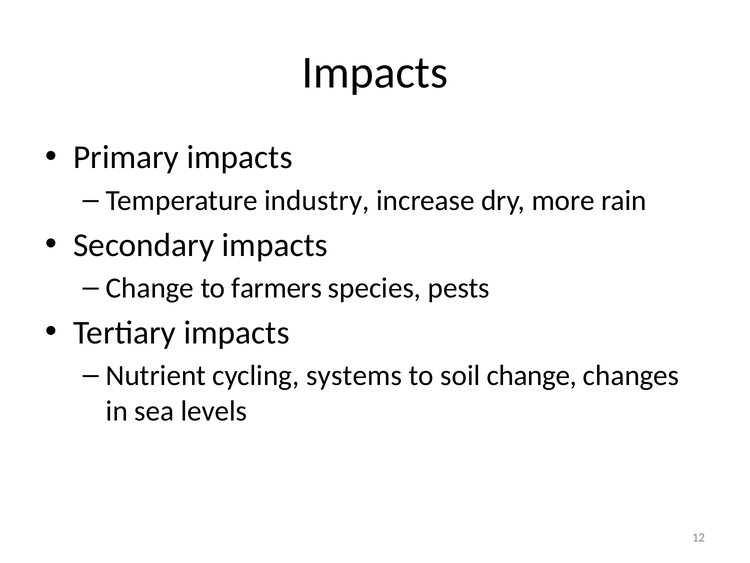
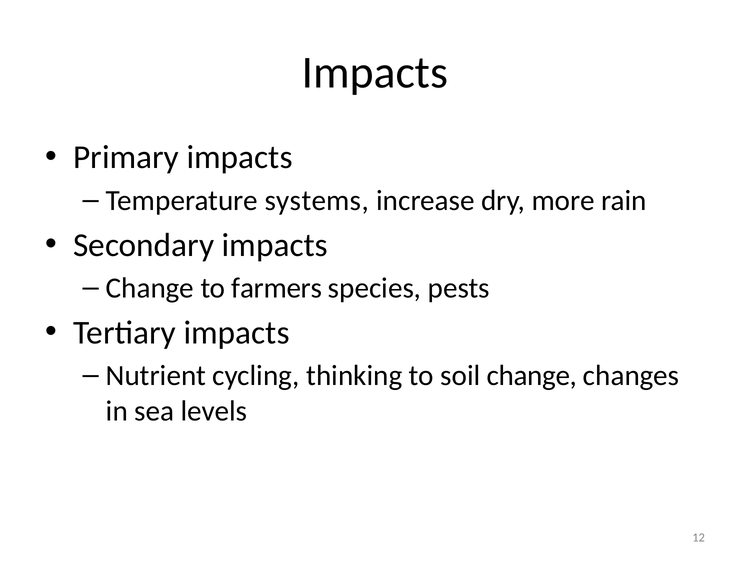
industry: industry -> systems (317, 200)
systems: systems -> thinking (354, 376)
